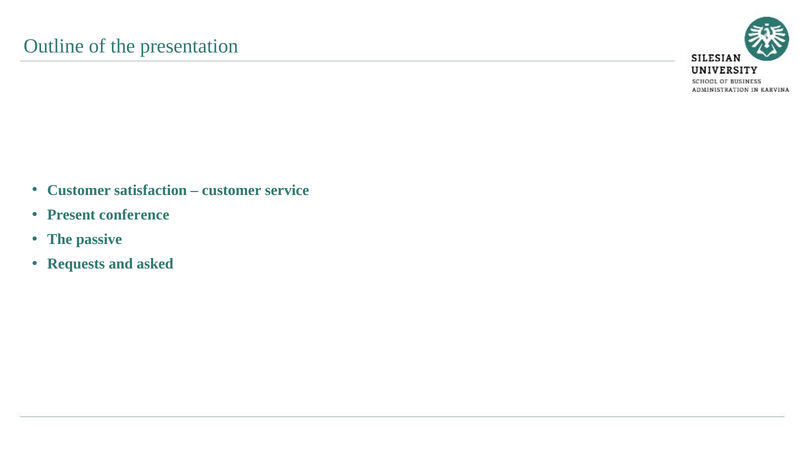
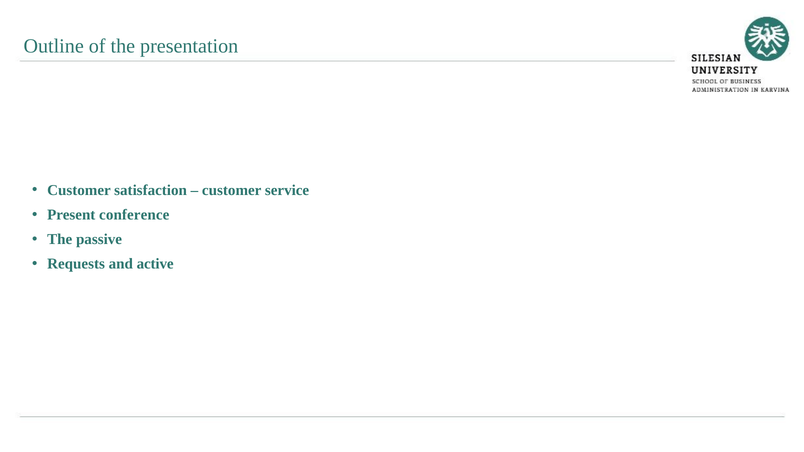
asked: asked -> active (155, 264)
